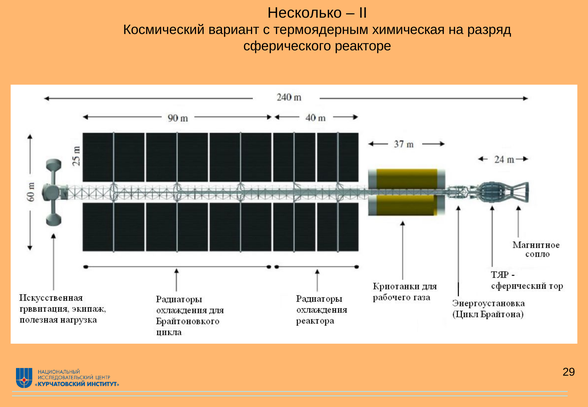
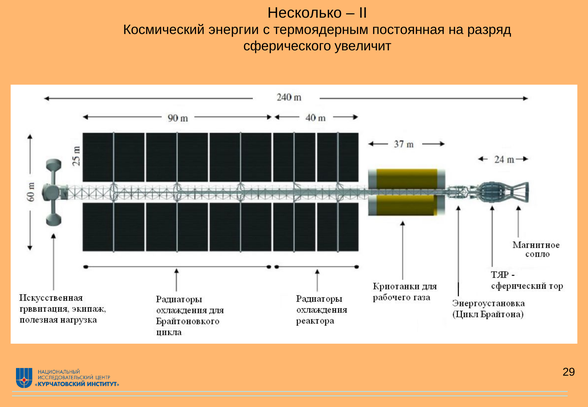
вариант: вариант -> энергии (234, 30)
химическая: химическая -> постоянная (408, 30)
реакторе: реакторе -> увеличит (363, 46)
